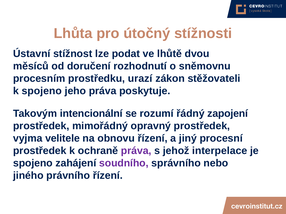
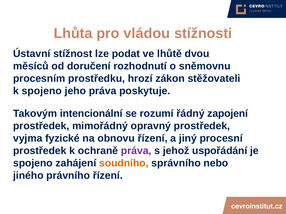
útočný: útočný -> vládou (147, 33)
urazí: urazí -> hrozí (140, 79)
velitele: velitele -> fyzické (62, 139)
interpelace: interpelace -> uspořádání (220, 151)
soudního colour: purple -> orange (124, 163)
